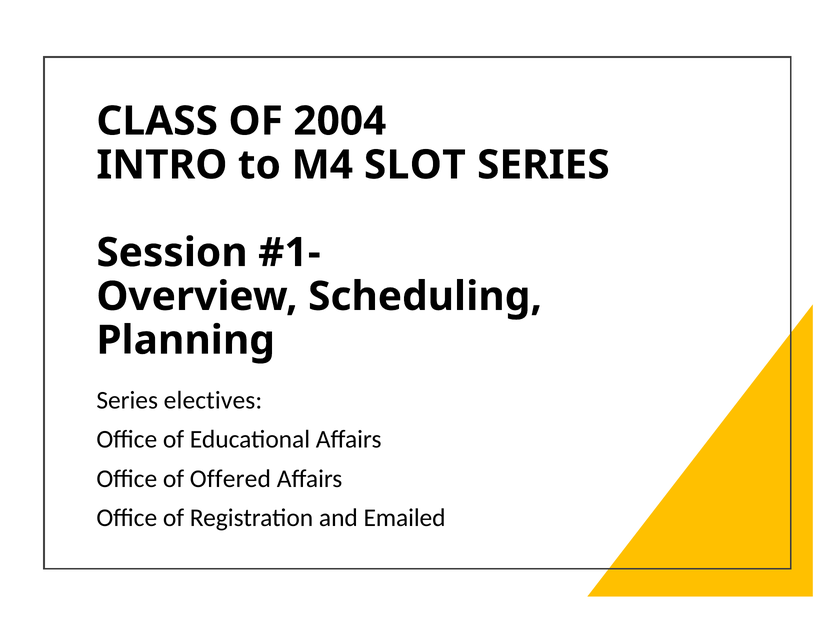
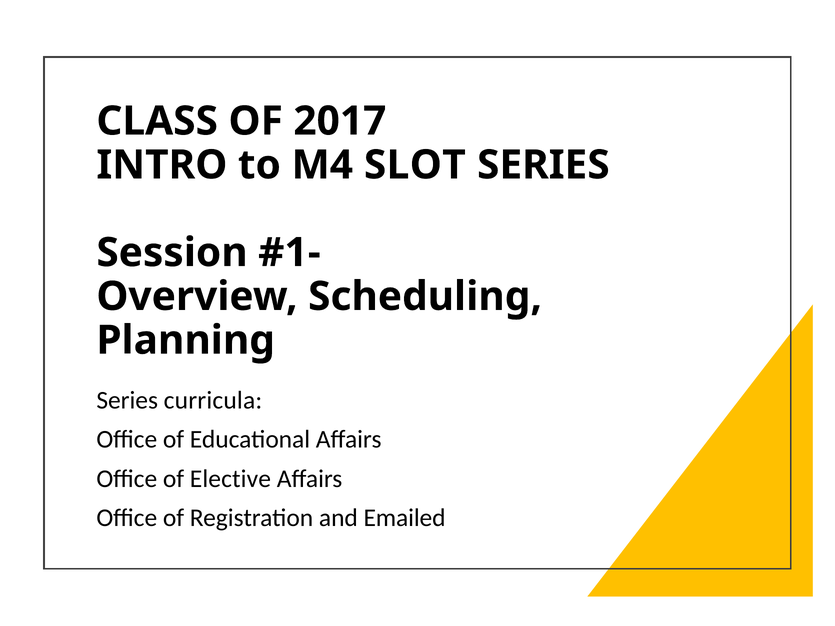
2004: 2004 -> 2017 (340, 121)
electives: electives -> curricula (213, 401)
Offered: Offered -> Elective (230, 479)
